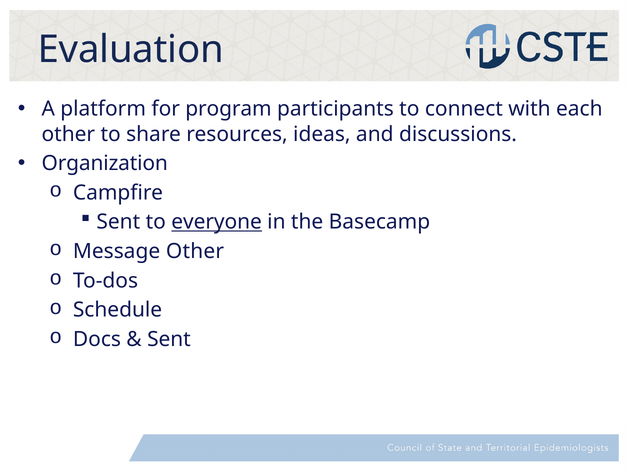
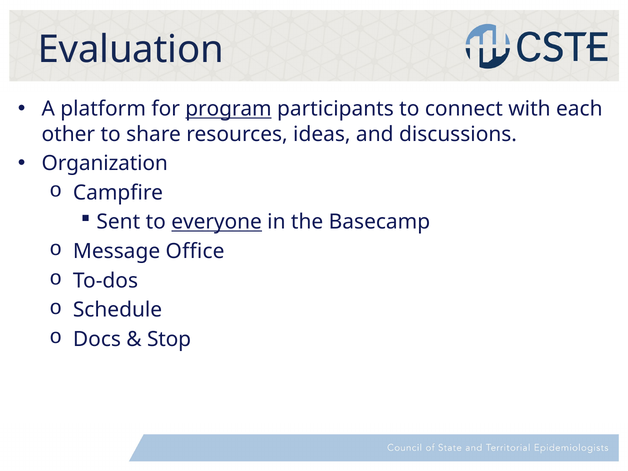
program underline: none -> present (228, 109)
Message Other: Other -> Office (195, 251)
Sent: Sent -> Stop (169, 339)
